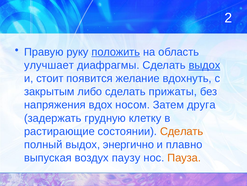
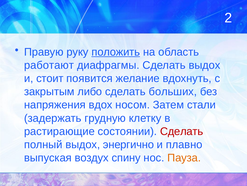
улучшает: улучшает -> работают (49, 65)
выдох underline: present -> none (204, 65)
прижаты: прижаты -> больших (173, 91)
друга: друга -> стали (201, 105)
Сделать colour: orange -> red (182, 131)
паузу: паузу -> спину (126, 157)
